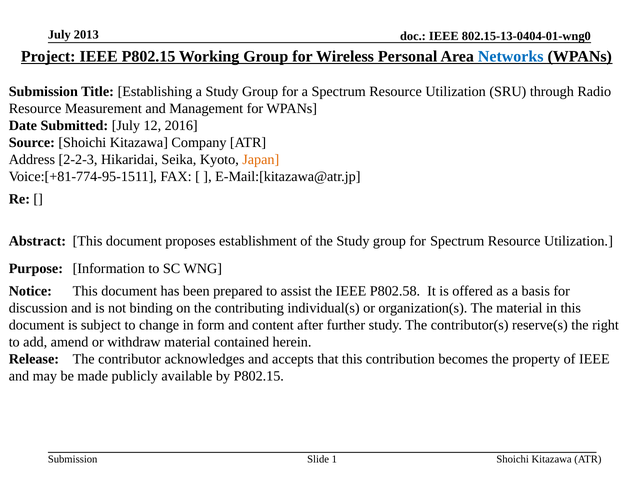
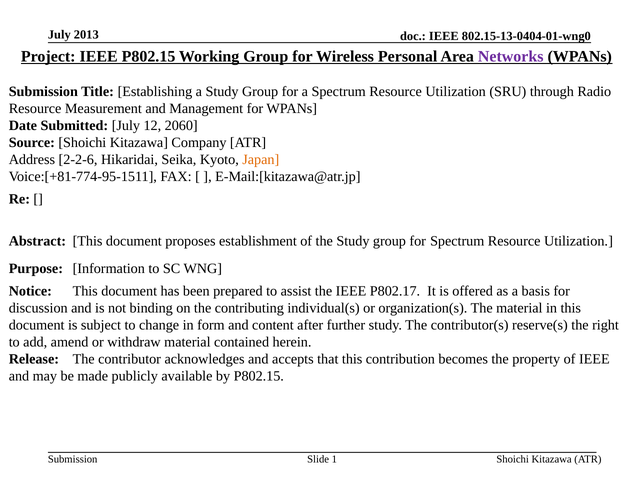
Networks colour: blue -> purple (511, 56)
2016: 2016 -> 2060 (181, 125)
2-2-3: 2-2-3 -> 2-2-6 (78, 160)
P802.58: P802.58 -> P802.17 (395, 291)
